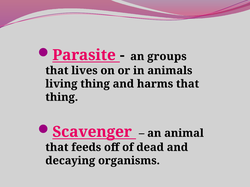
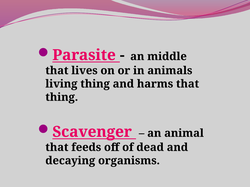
groups: groups -> middle (167, 57)
